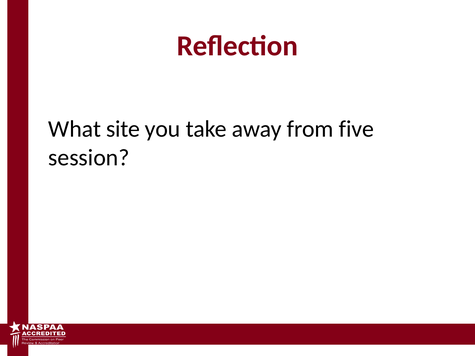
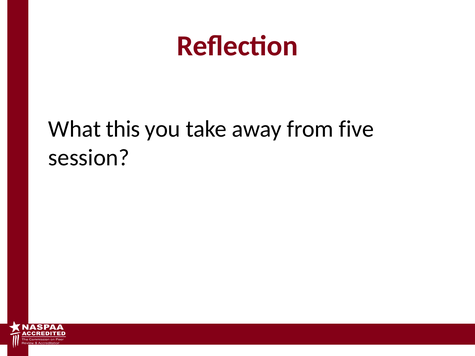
site: site -> this (123, 129)
